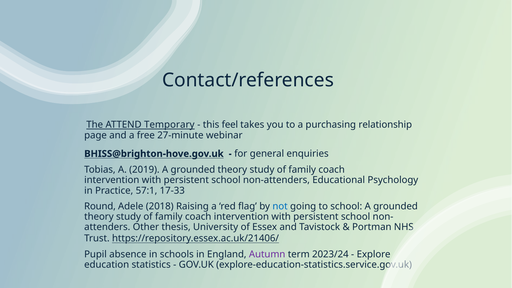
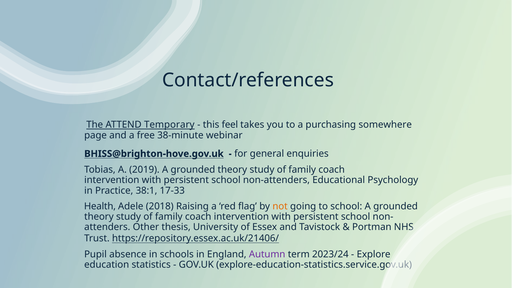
relationship: relationship -> somewhere (385, 125)
27-minute: 27-minute -> 38-minute (180, 135)
57:1: 57:1 -> 38:1 (146, 191)
Round: Round -> Health (100, 206)
not colour: blue -> orange (280, 206)
